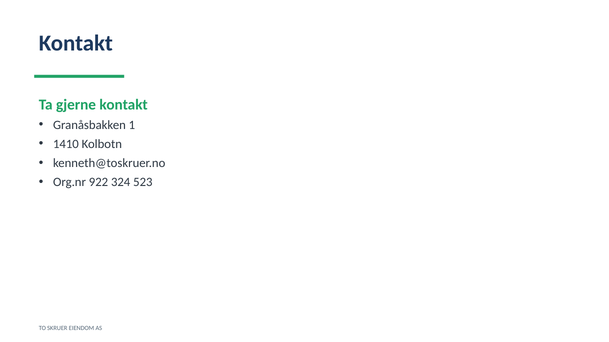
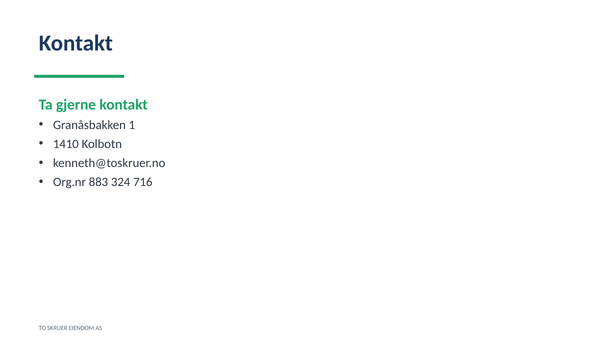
922: 922 -> 883 (98, 182)
523: 523 -> 716 (143, 182)
